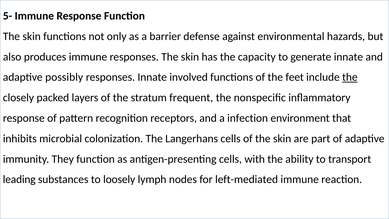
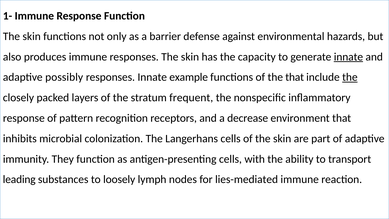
5-: 5- -> 1- (8, 16)
innate underline: none -> present (348, 57)
involved: involved -> example (189, 77)
the feet: feet -> that (295, 77)
infection: infection -> decrease (248, 118)
left-mediated: left-mediated -> lies-mediated (247, 179)
